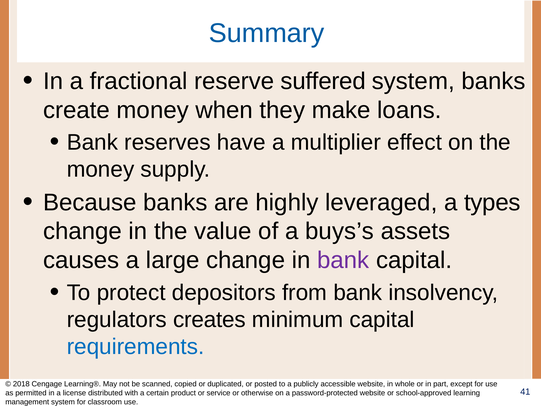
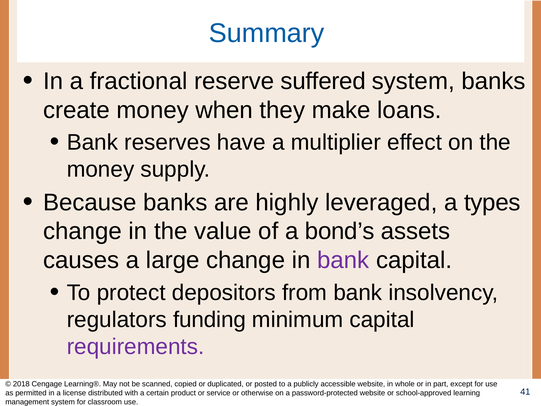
buys’s: buys’s -> bond’s (340, 231)
creates: creates -> funding (210, 319)
requirements colour: blue -> purple (136, 347)
